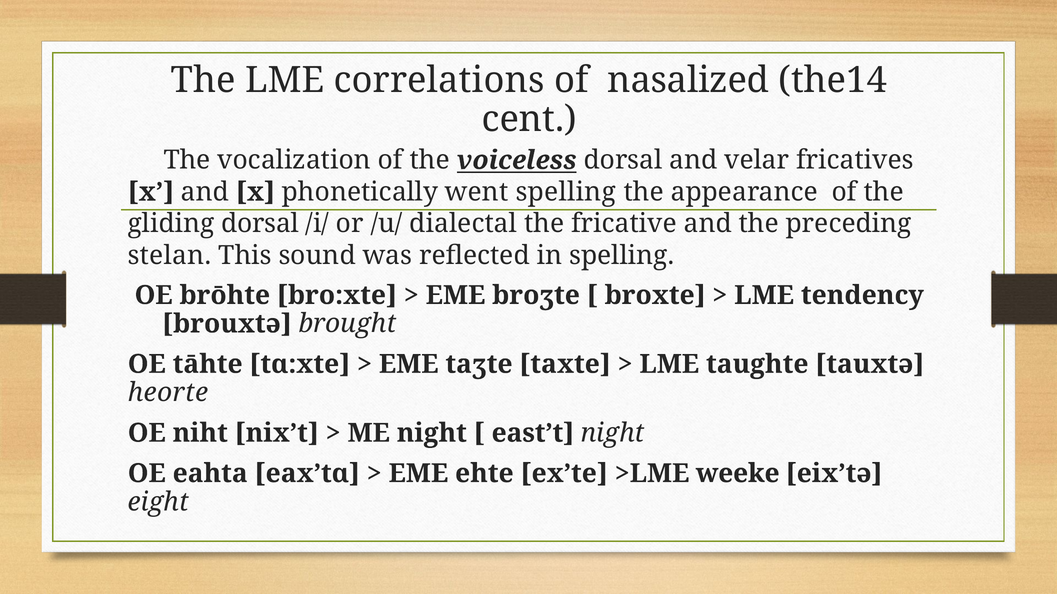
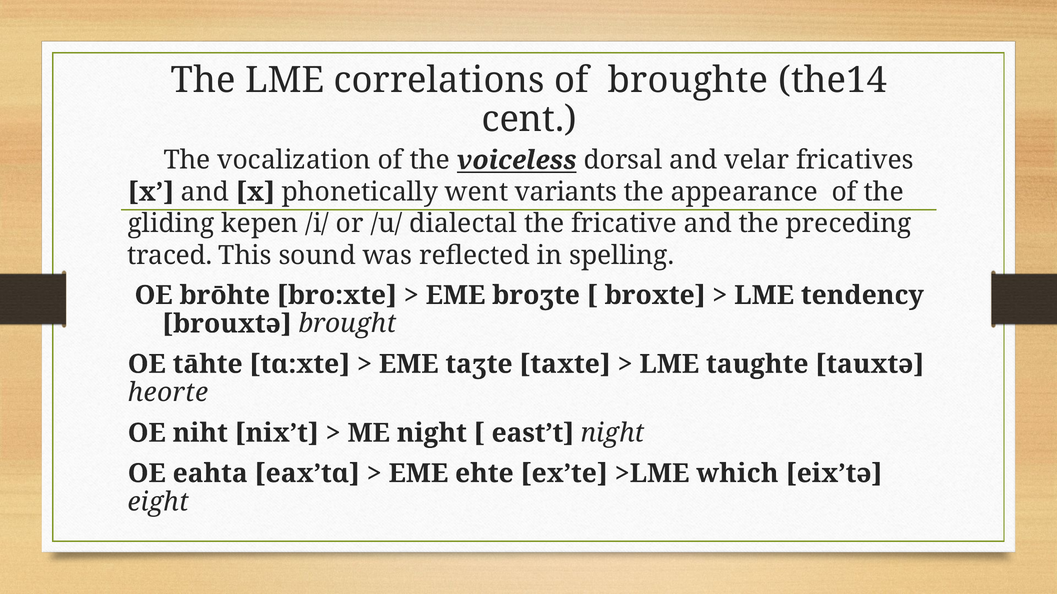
nasalized: nasalized -> broughte (688, 80)
went spelling: spelling -> variants (566, 192)
gliding dorsal: dorsal -> kepen (260, 224)
stelan: stelan -> traced (170, 256)
weeke: weeke -> which (737, 474)
